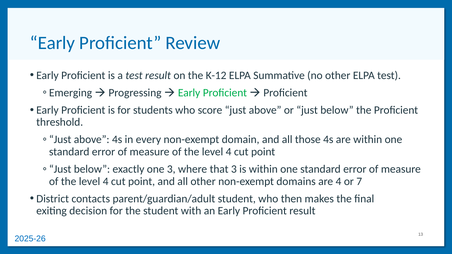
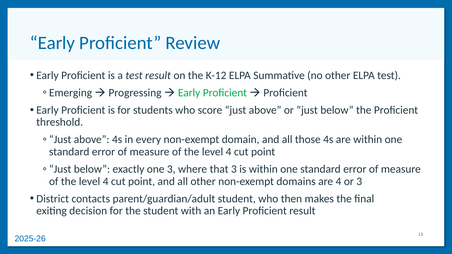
or 7: 7 -> 3 (359, 182)
